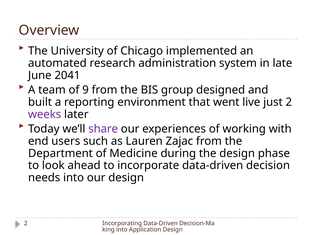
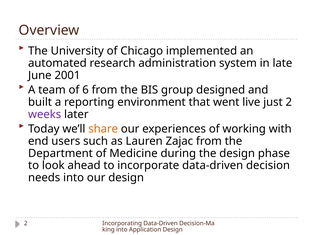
2041: 2041 -> 2001 (67, 75)
9: 9 -> 6 (85, 90)
share colour: purple -> orange (103, 129)
